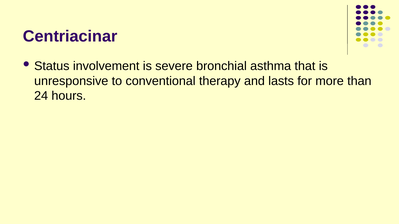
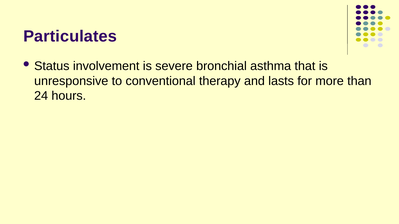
Centriacinar: Centriacinar -> Particulates (70, 36)
